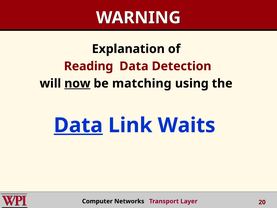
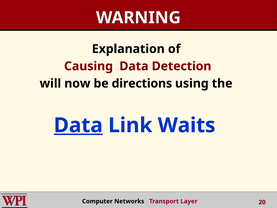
Reading: Reading -> Causing (88, 66)
now underline: present -> none (77, 83)
matching: matching -> directions (142, 83)
